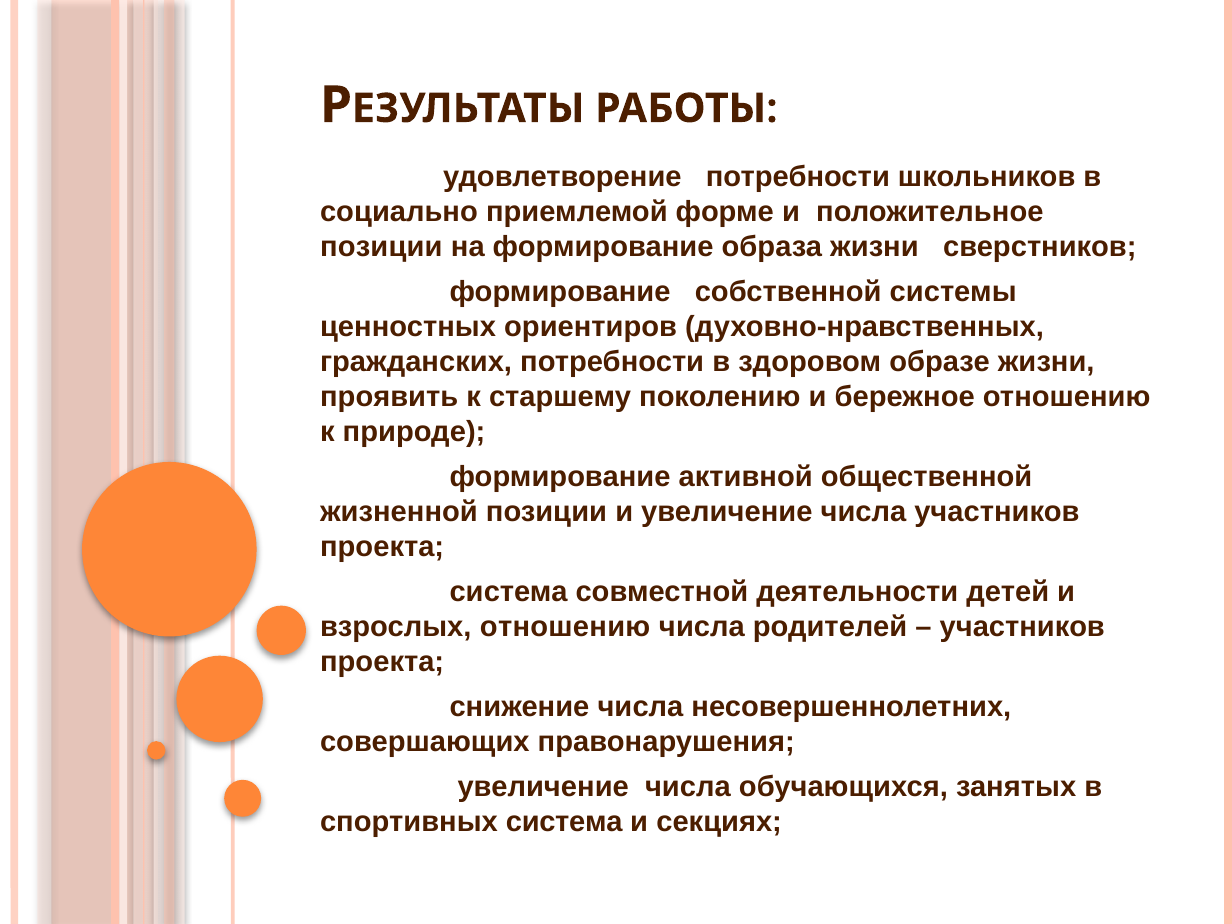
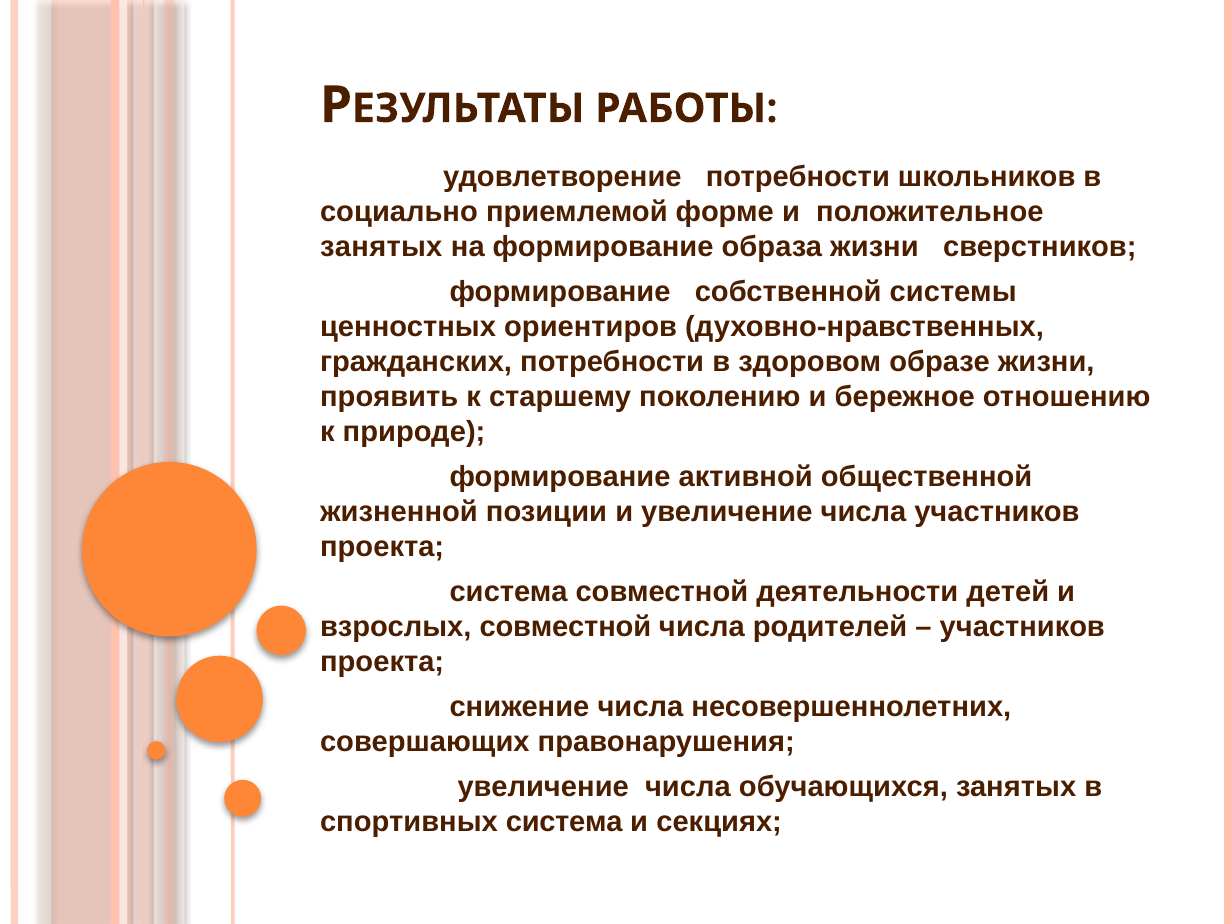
позиции: позиции -> занятых (381, 247)
взрослых отношению: отношению -> совместной (565, 627)
